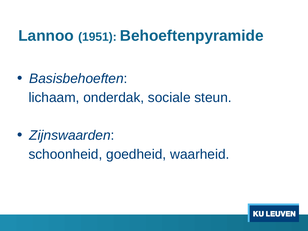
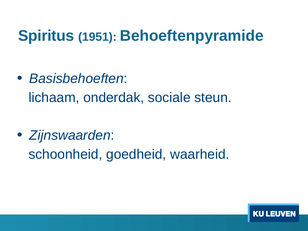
Lannoo: Lannoo -> Spiritus (46, 36)
